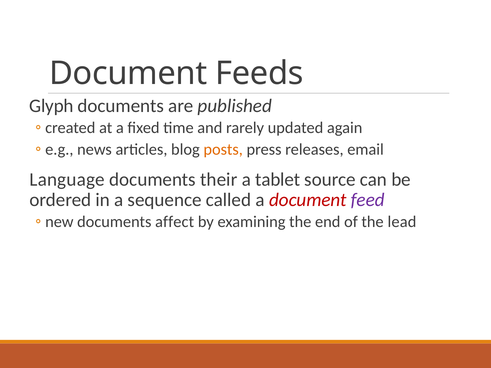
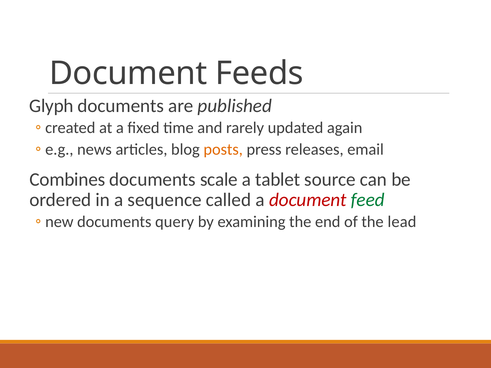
Language: Language -> Combines (67, 180)
their: their -> scale (219, 180)
feed colour: purple -> green (368, 200)
affect: affect -> query (175, 222)
